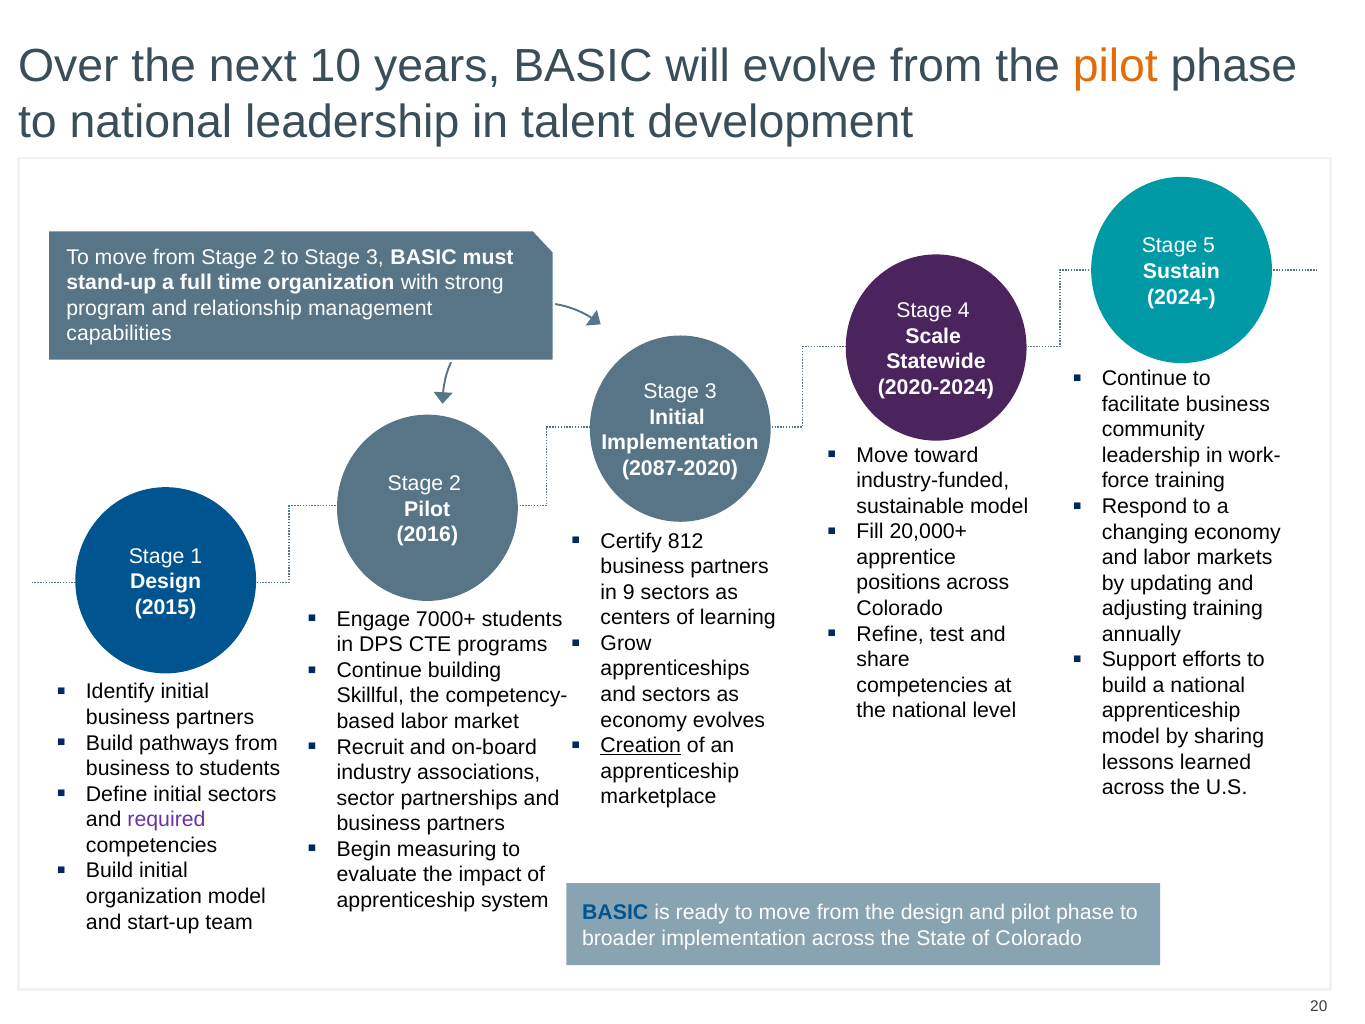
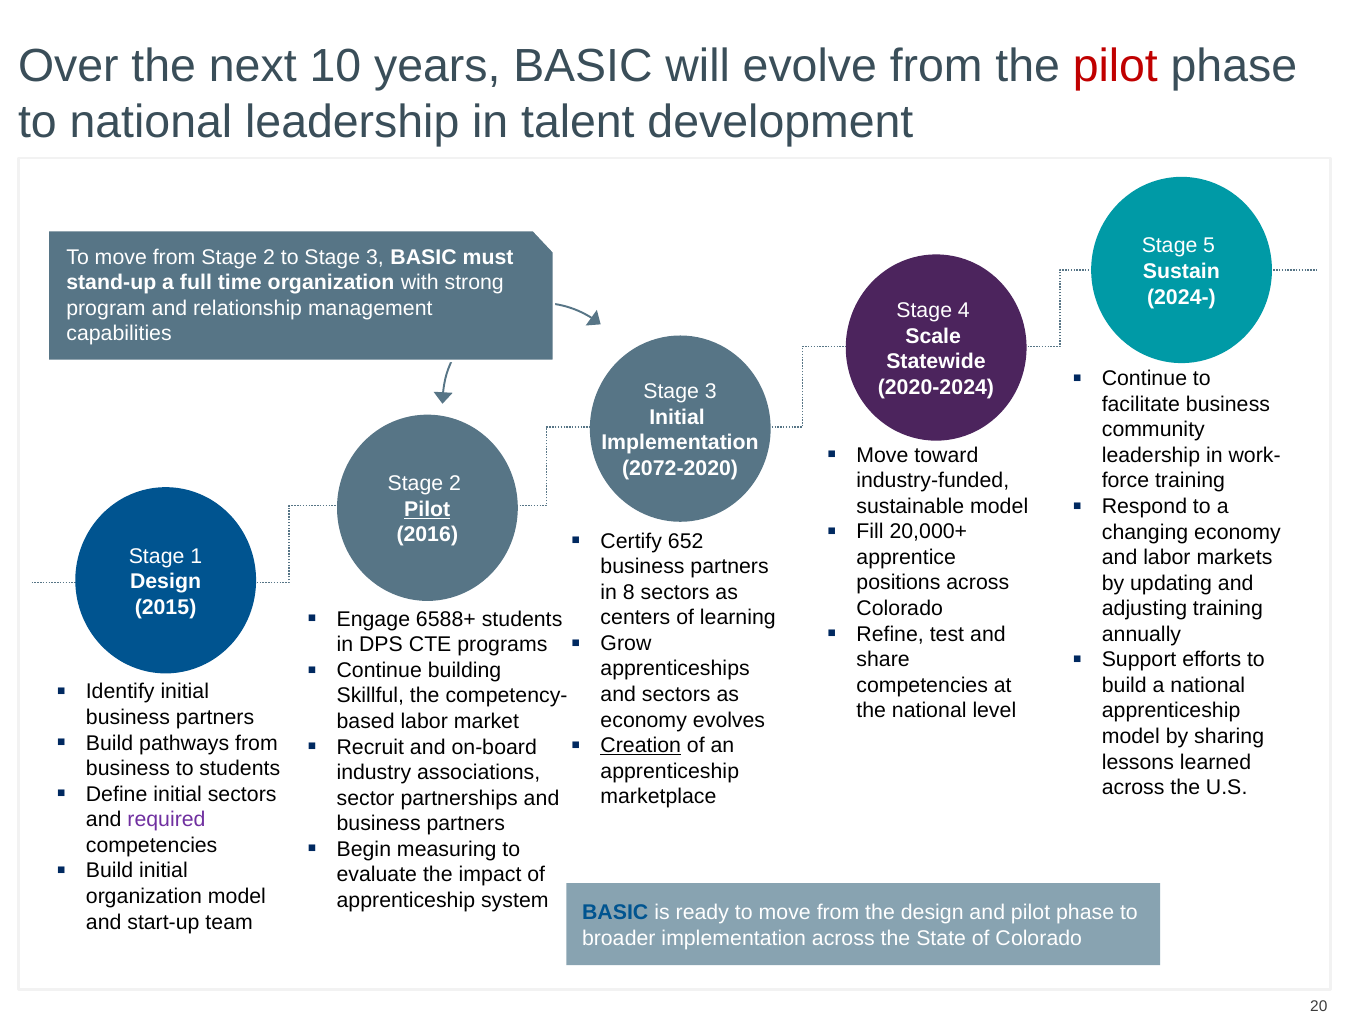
pilot colour: orange -> red (1115, 66)
2087-2020: 2087-2020 -> 2072-2020 (680, 468)
Pilot underline: none -> present (427, 509)
812: 812 -> 652 (686, 541)
9: 9 -> 8 (629, 592)
7000+: 7000+ -> 6588+ (446, 619)
